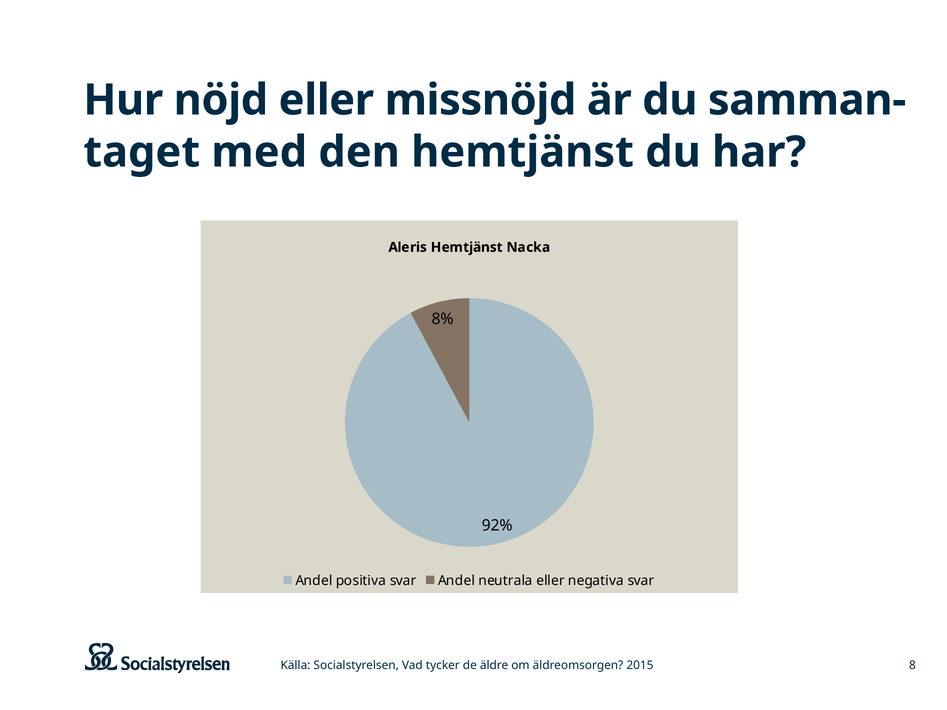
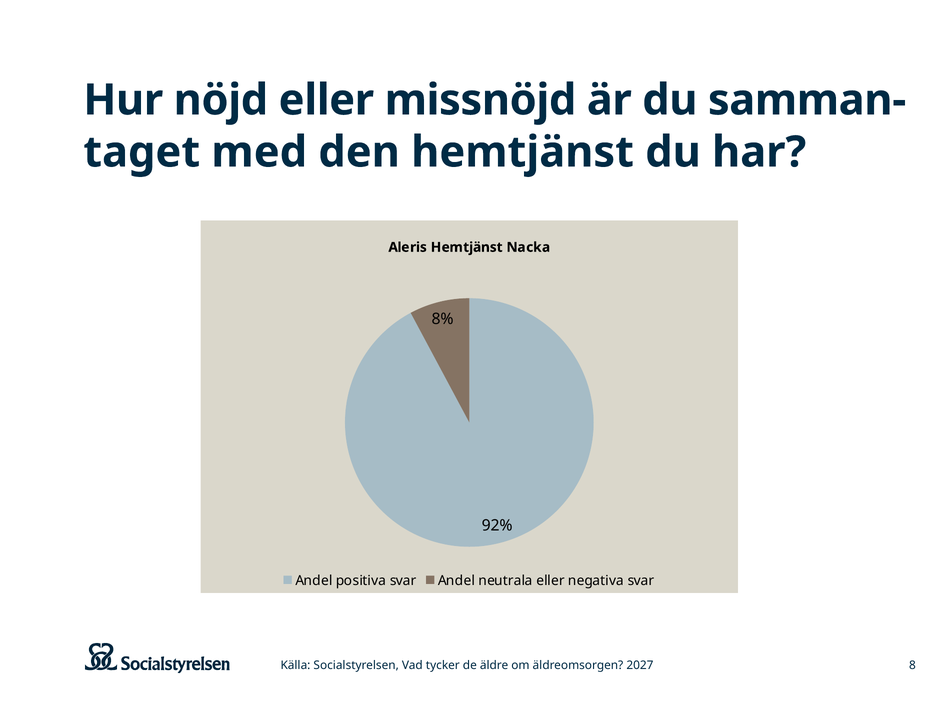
2015: 2015 -> 2027 (640, 666)
